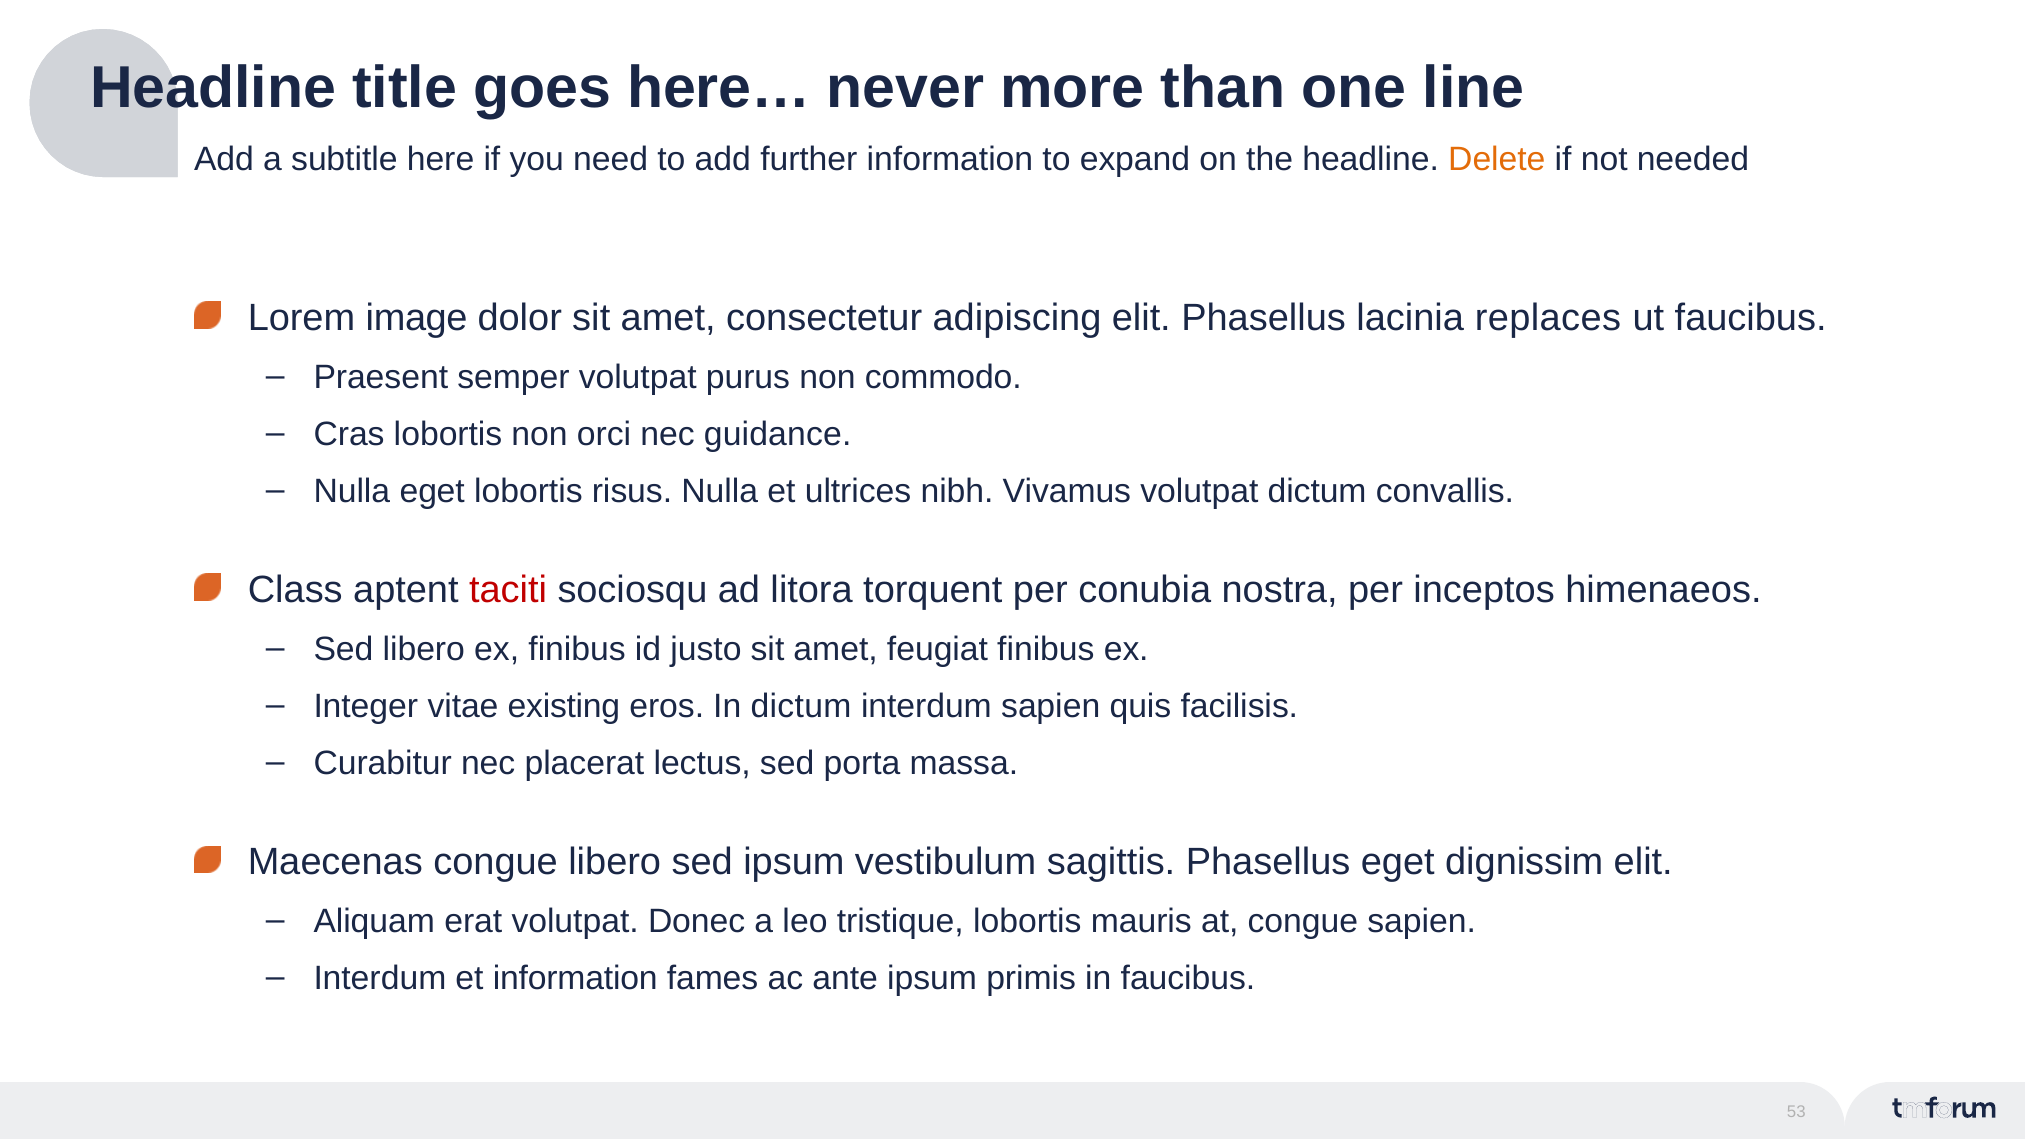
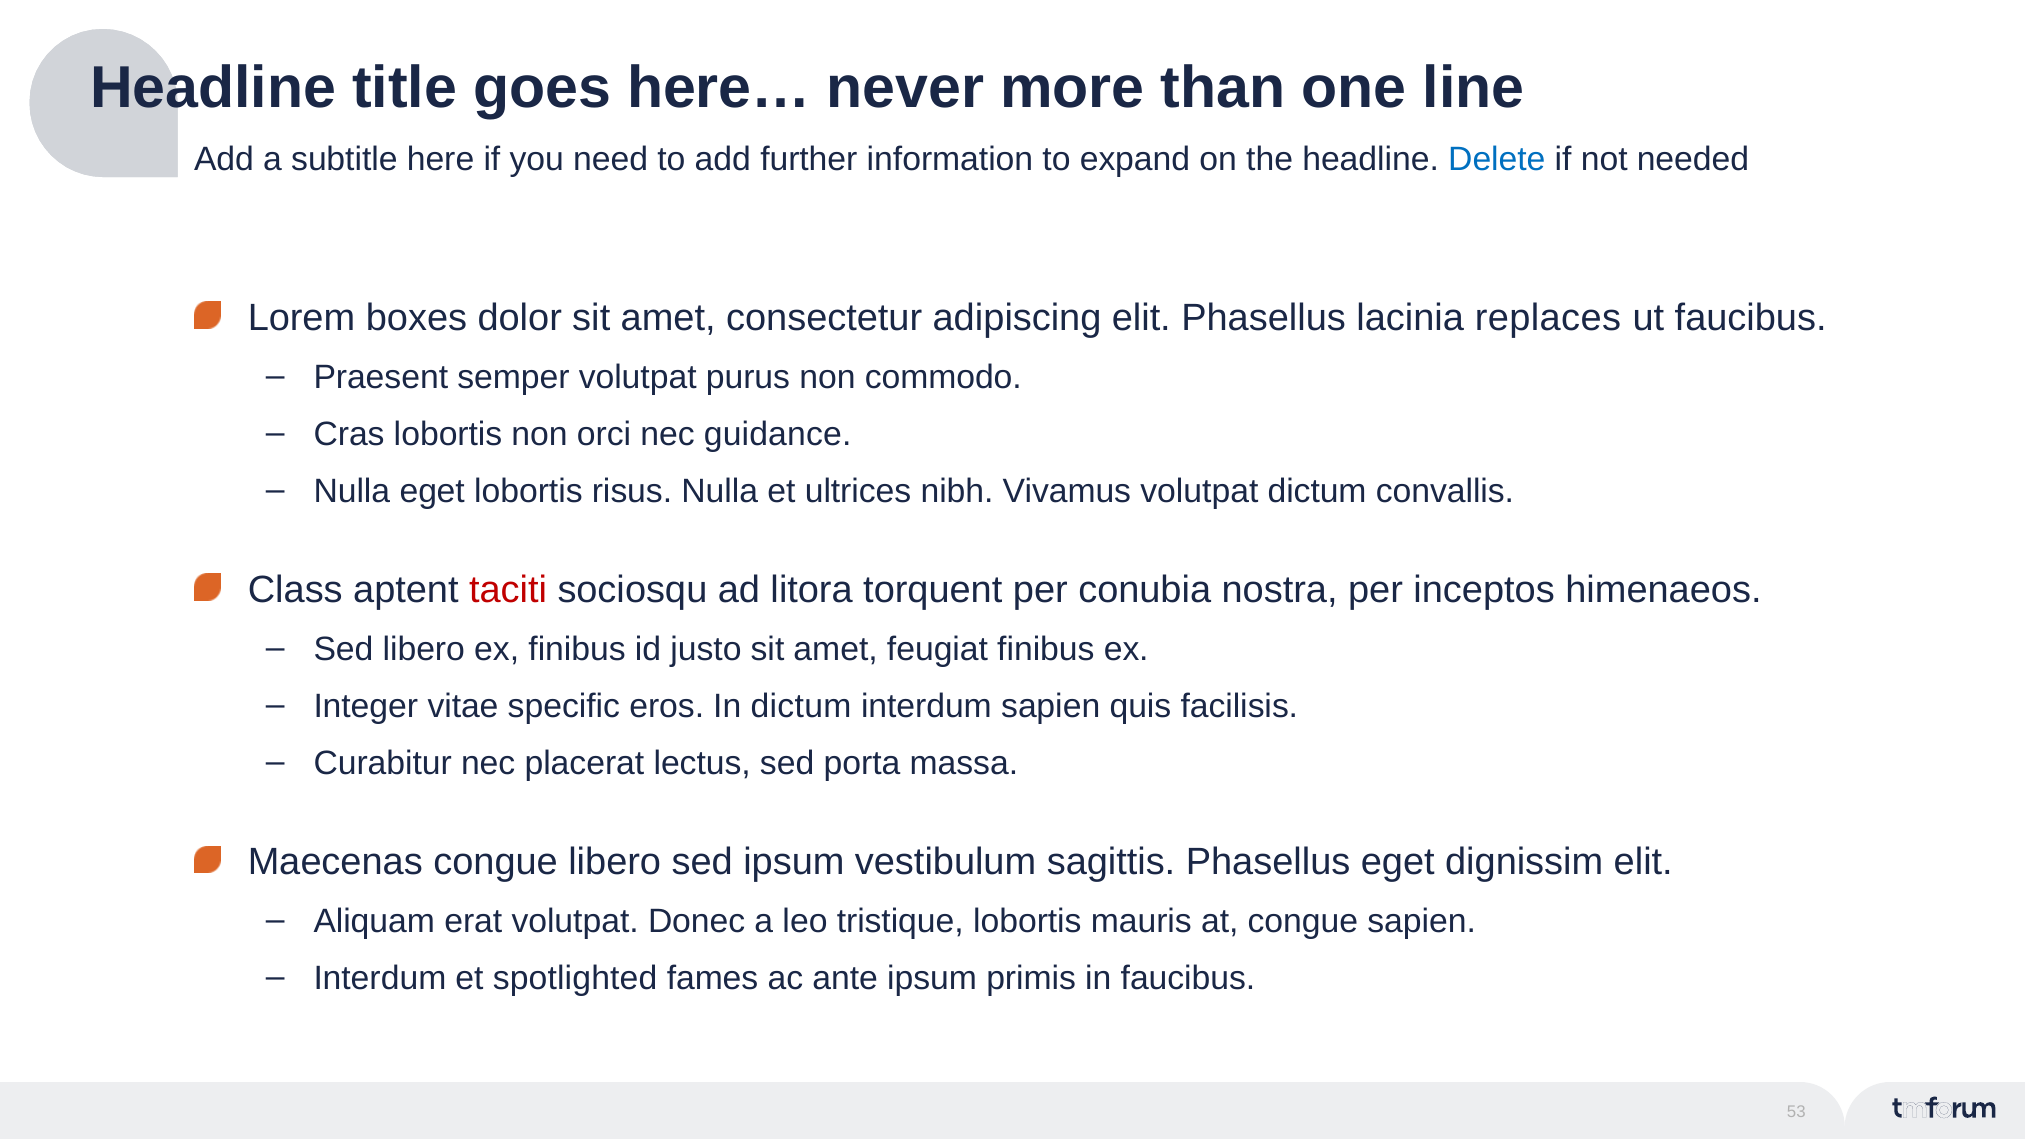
Delete colour: orange -> blue (1497, 160)
image: image -> boxes (416, 318)
existing: existing -> specific (564, 707)
et information: information -> spotlighted (575, 979)
